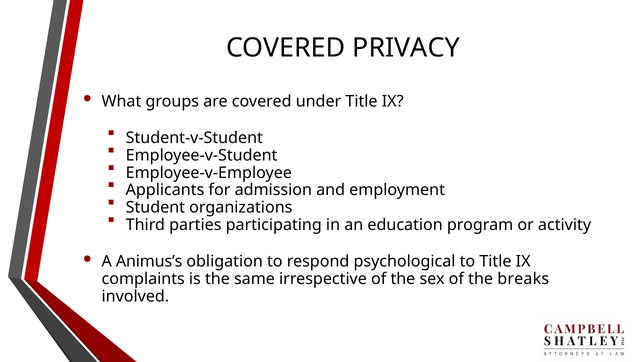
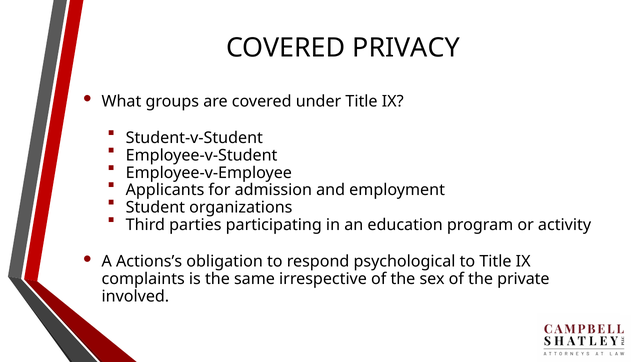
Animus’s: Animus’s -> Actions’s (149, 262)
breaks: breaks -> private (523, 279)
